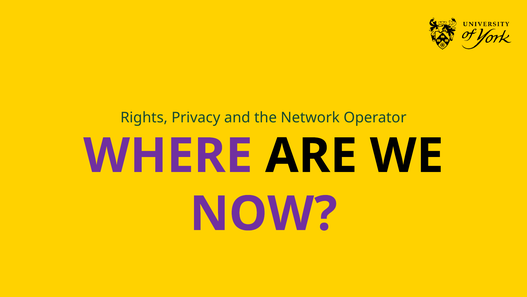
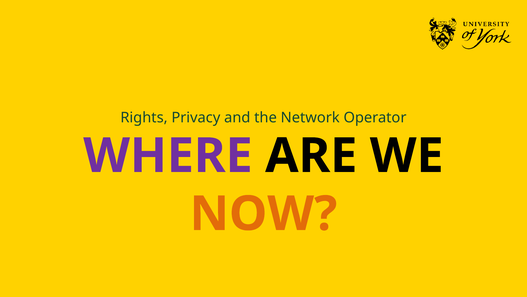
NOW colour: purple -> orange (263, 214)
